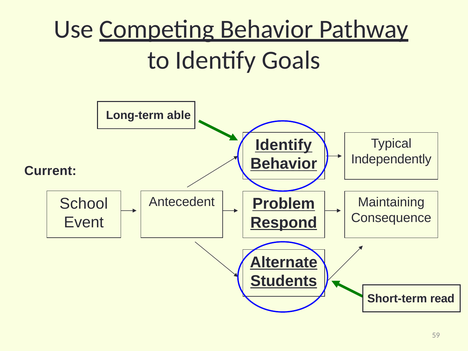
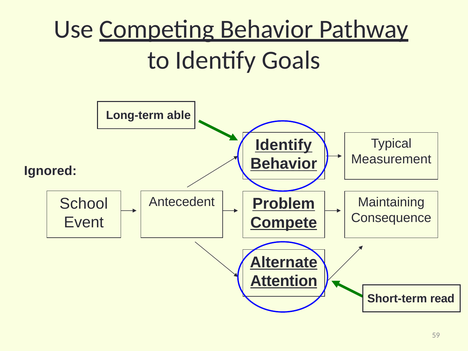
Independently: Independently -> Measurement (391, 159)
Current: Current -> Ignored (50, 171)
Respond: Respond -> Compete (284, 223)
Students: Students -> Attention (284, 281)
